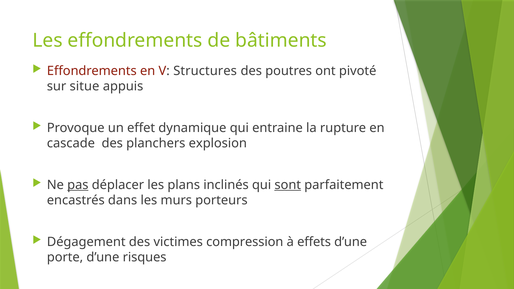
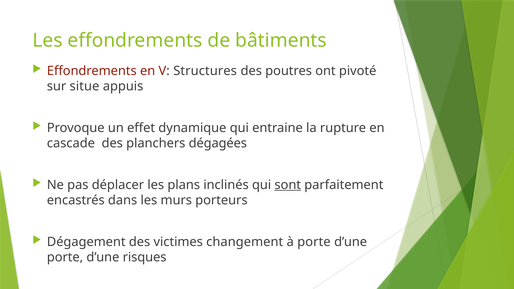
explosion: explosion -> dégagées (218, 143)
pas underline: present -> none (78, 185)
compression: compression -> changement (245, 242)
à effets: effets -> porte (314, 242)
